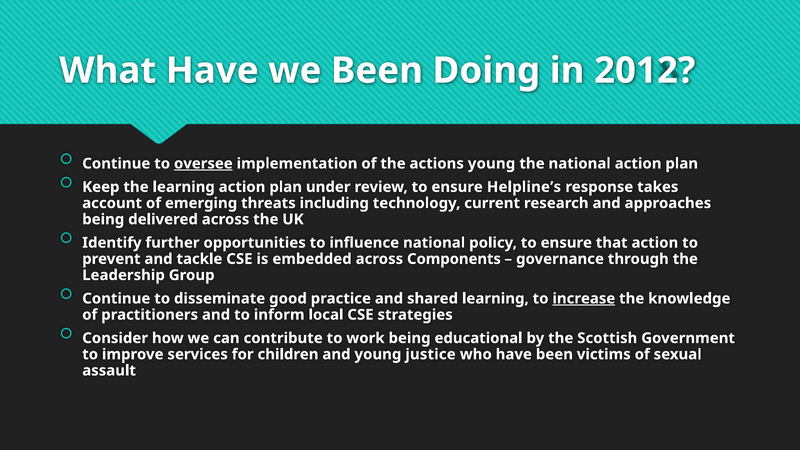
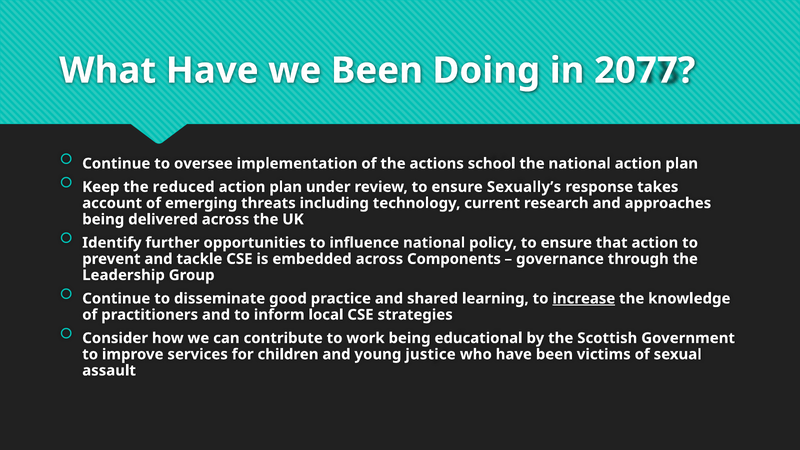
2012: 2012 -> 2077 (645, 71)
oversee underline: present -> none (203, 164)
actions young: young -> school (492, 164)
the learning: learning -> reduced (184, 187)
Helpline’s: Helpline’s -> Sexually’s (524, 187)
